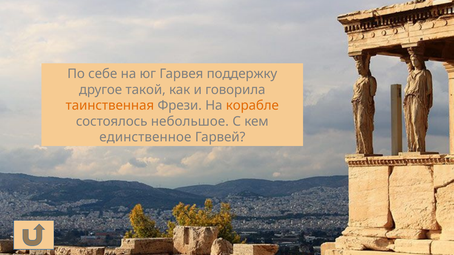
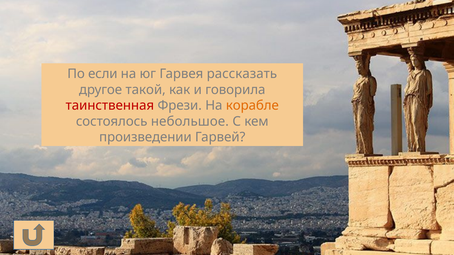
себе: себе -> если (103, 74)
поддержку: поддержку -> рассказать (242, 74)
таинственная colour: orange -> red (110, 106)
единственное: единственное -> произведении (145, 137)
